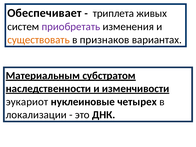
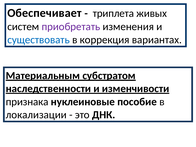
существовать colour: orange -> blue (39, 40)
признаков: признаков -> коррекция (105, 40)
эукариот: эукариот -> признака (27, 102)
четырех: четырех -> пособие (137, 102)
